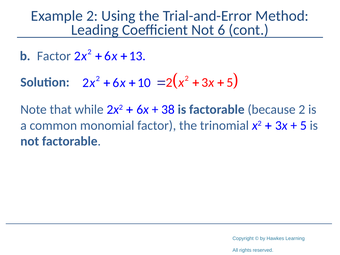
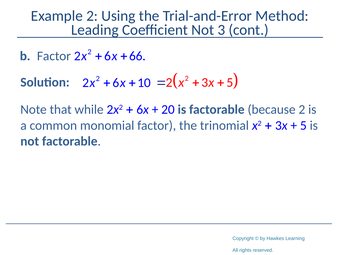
Not 6: 6 -> 3 (221, 30)
13: 13 -> 66 (137, 56)
38: 38 -> 20 (168, 110)
